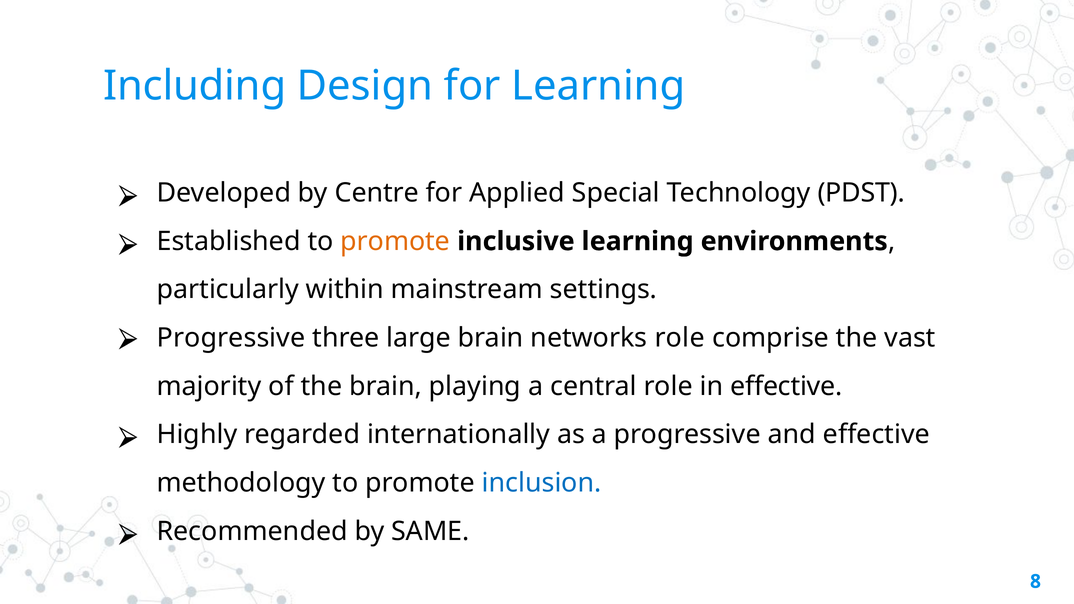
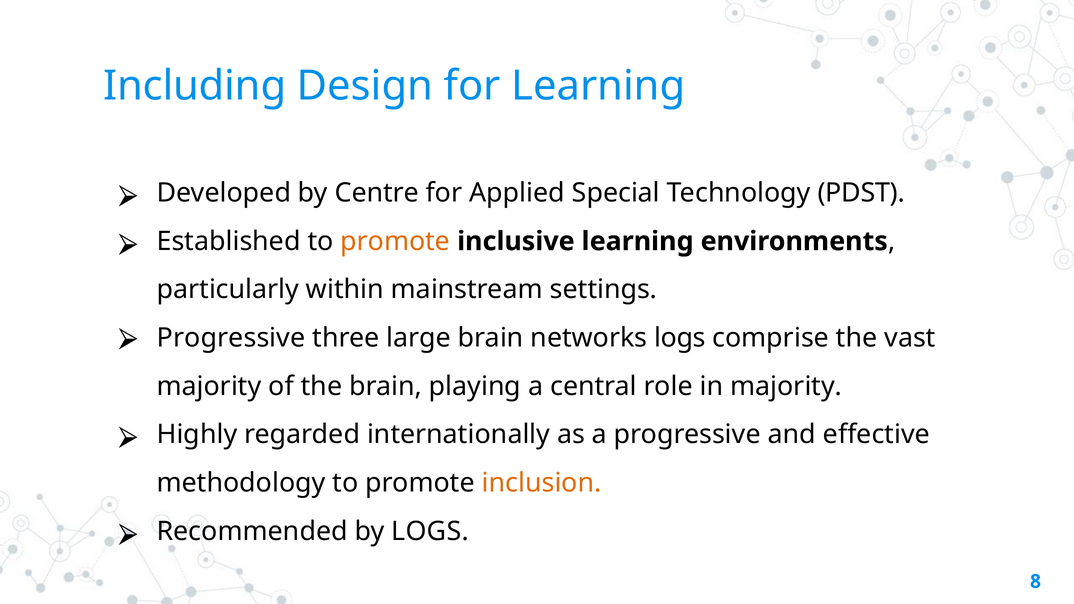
networks role: role -> logs (680, 338)
in effective: effective -> majority (786, 386)
inclusion colour: blue -> orange (542, 483)
by SAME: SAME -> LOGS (430, 531)
